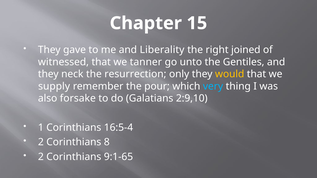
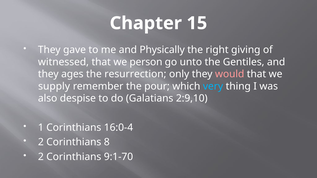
Liberality: Liberality -> Physically (162, 50)
joined: joined -> giving (246, 50)
tanner: tanner -> person (146, 62)
neck: neck -> ages (72, 74)
would colour: yellow -> pink (230, 74)
forsake: forsake -> despise (78, 99)
16:5-4: 16:5-4 -> 16:0-4 (118, 128)
9:1-65: 9:1-65 -> 9:1-70 (118, 157)
